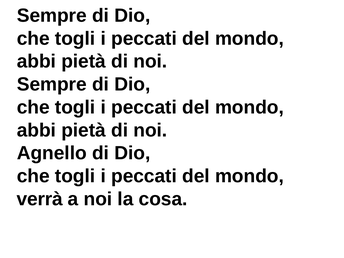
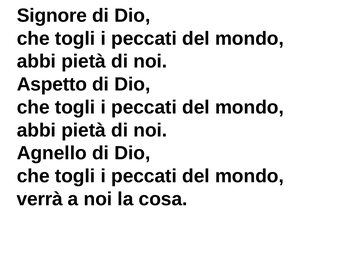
Sempre: Sempre -> Signore (52, 16)
Sempre: Sempre -> Aspetto (52, 84)
